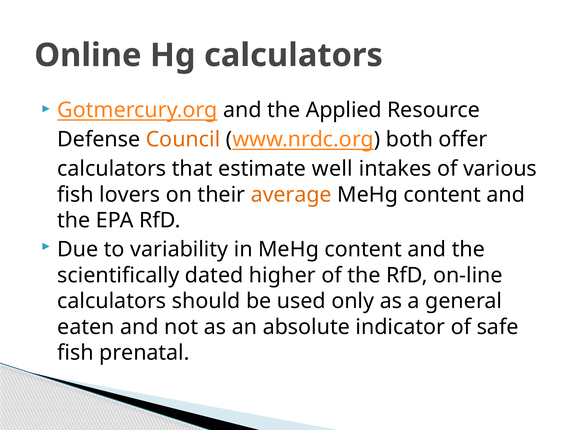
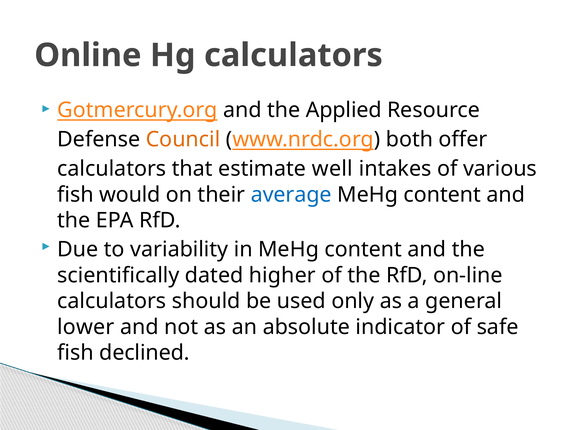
lovers: lovers -> would (130, 195)
average colour: orange -> blue (291, 195)
eaten: eaten -> lower (86, 327)
prenatal: prenatal -> declined (144, 353)
